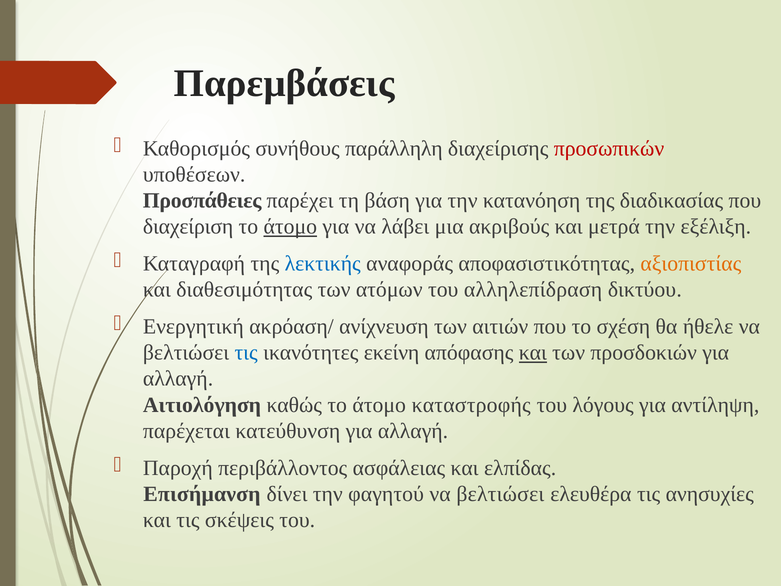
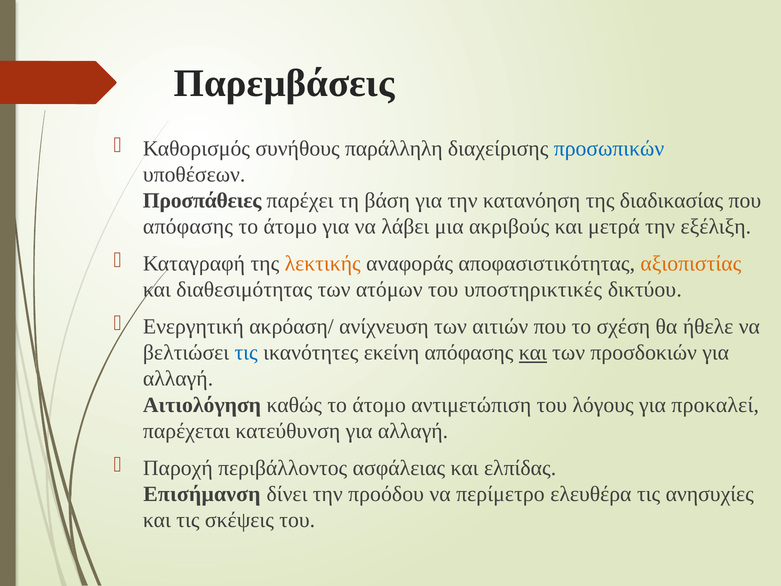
προσωπικών colour: red -> blue (609, 149)
διαχείριση: διαχείριση -> απόφασης (188, 227)
άτομο underline: present -> none (290, 227)
λεκτικής colour: blue -> orange (323, 264)
αλληλεπίδραση: αλληλεπίδραση -> υποστηρικτικές (533, 290)
καταστροφής: καταστροφής -> αντιμετώπιση (471, 405)
αντίληψη: αντίληψη -> προκαλεί (715, 405)
φαγητού: φαγητού -> προόδου (386, 494)
βελτιώσει: βελτιώσει -> περίμετρο (500, 494)
